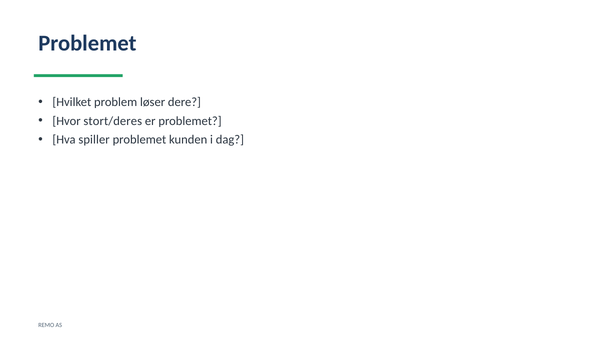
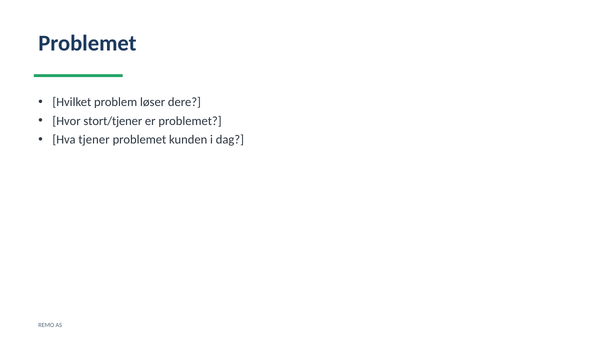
stort/deres: stort/deres -> stort/tjener (113, 121)
spiller: spiller -> tjener (94, 140)
